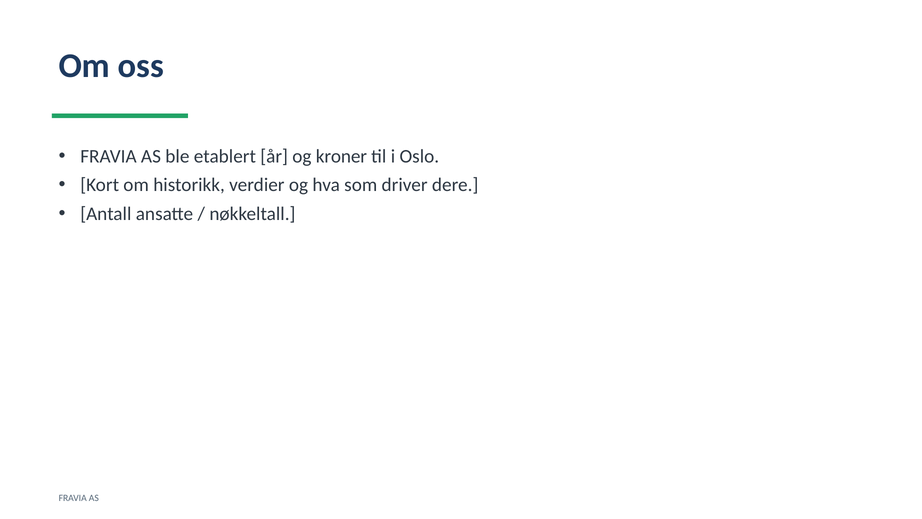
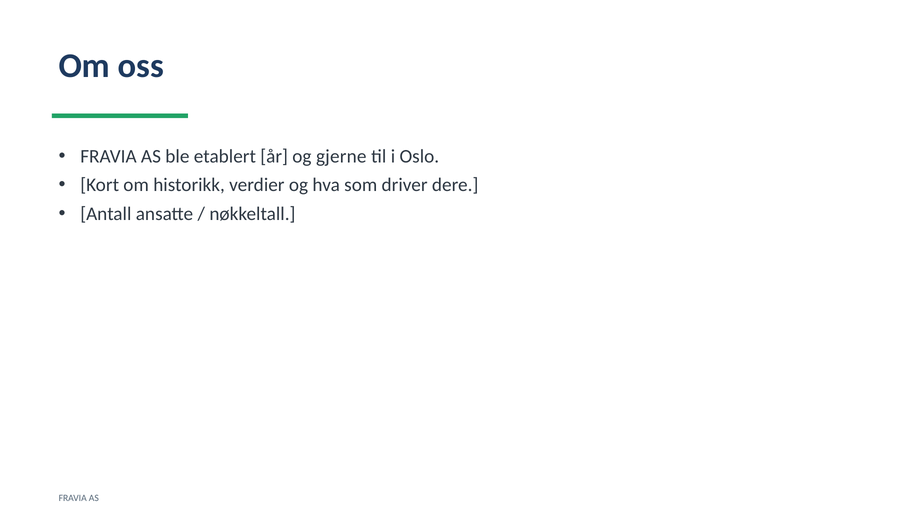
kroner: kroner -> gjerne (341, 156)
